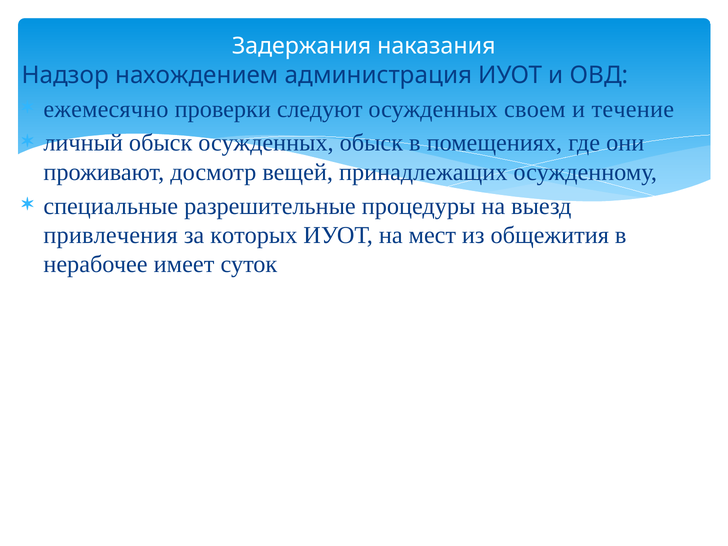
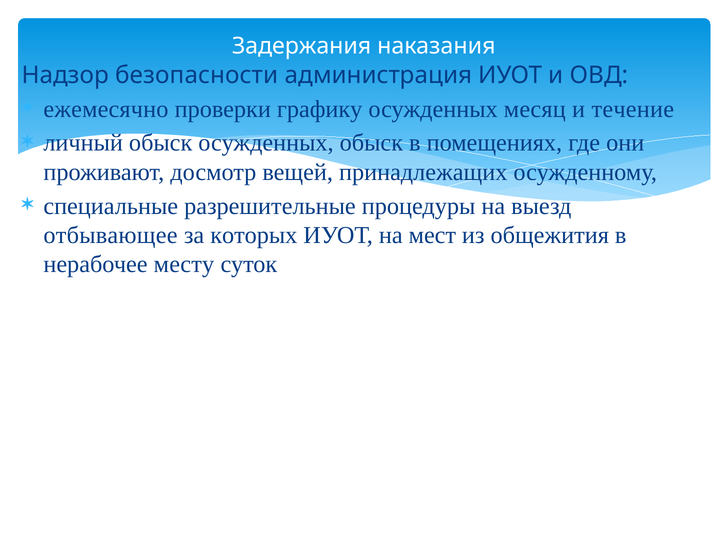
нахождением: нахождением -> безопасности (197, 75)
следуют: следуют -> графику (320, 109)
своем: своем -> месяц (535, 109)
привлечения: привлечения -> отбывающее (111, 235)
имеет: имеет -> месту (184, 264)
